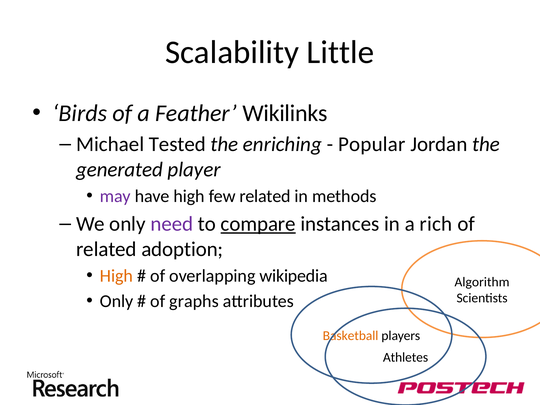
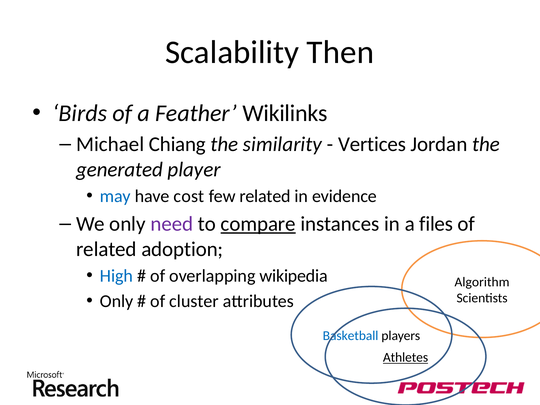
Little: Little -> Then (340, 52)
Tested: Tested -> Chiang (177, 144)
enriching: enriching -> similarity (282, 144)
Popular: Popular -> Vertices (372, 144)
may colour: purple -> blue (115, 196)
have high: high -> cost (189, 196)
methods: methods -> evidence (344, 196)
rich: rich -> files (436, 224)
High colour: orange -> blue (117, 276)
graphs: graphs -> cluster (194, 301)
Basketball colour: orange -> blue (351, 336)
Athletes underline: none -> present (406, 358)
